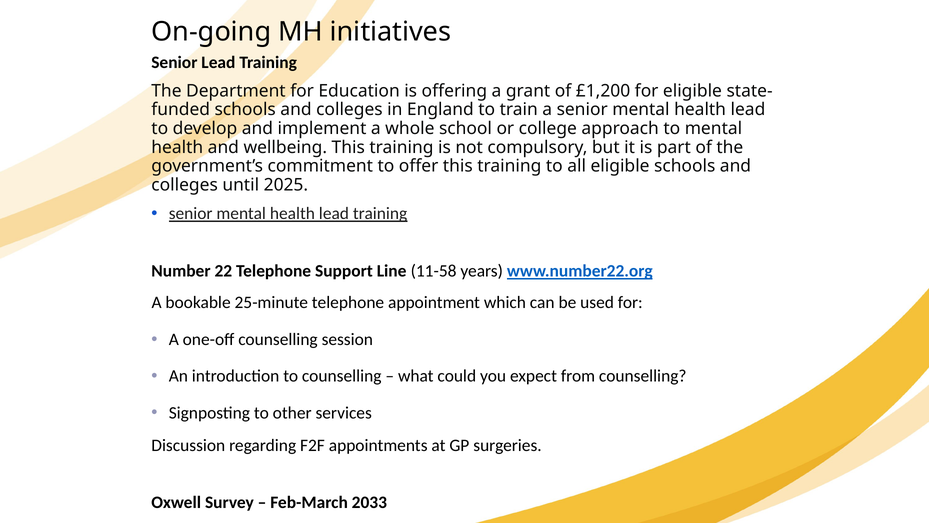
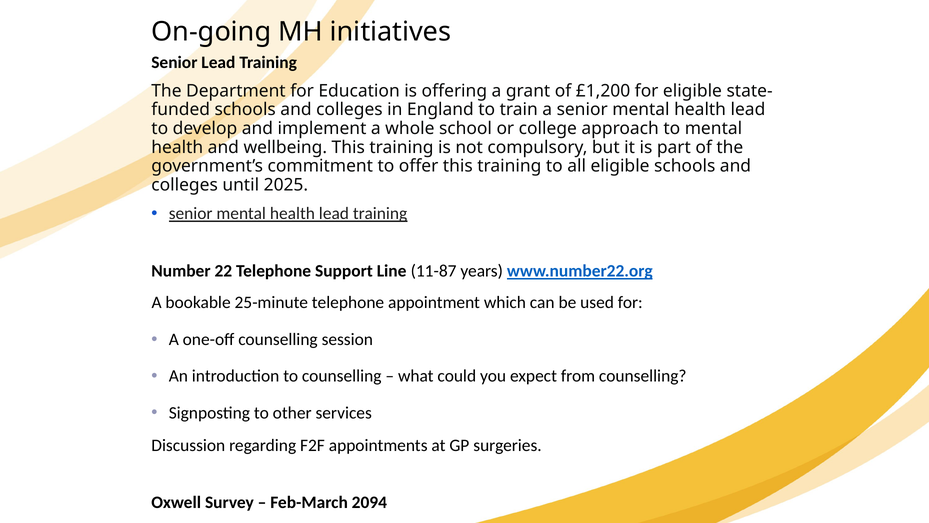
11-58: 11-58 -> 11-87 (434, 271)
2033: 2033 -> 2094 (369, 502)
